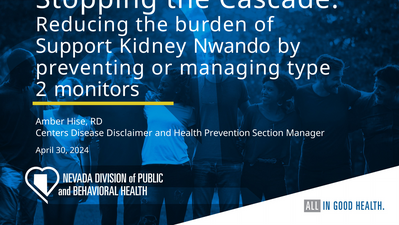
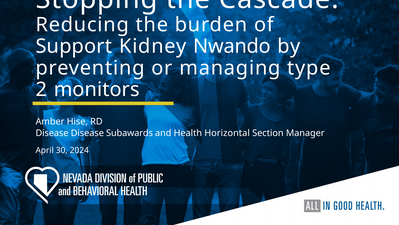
Centers: Centers -> Disease (52, 133)
Disclaimer: Disclaimer -> Subawards (130, 133)
Prevention: Prevention -> Horizontal (227, 133)
